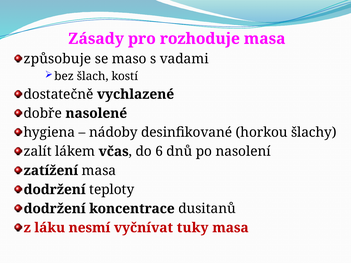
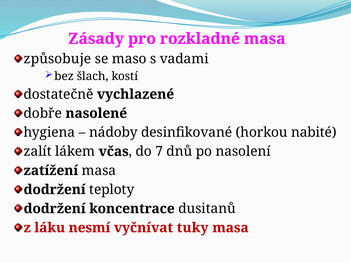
rozhoduje: rozhoduje -> rozkladné (200, 39)
šlachy: šlachy -> nabité (314, 133)
6: 6 -> 7 (159, 152)
